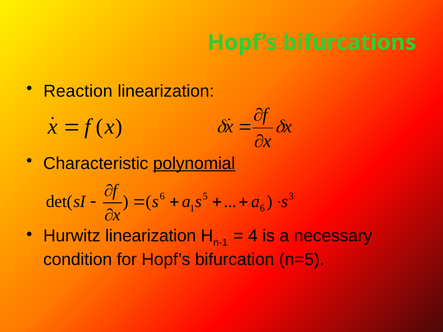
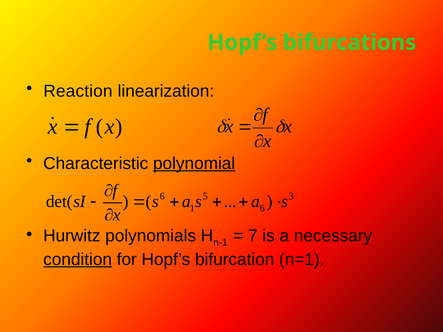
Hurwitz linearization: linearization -> polynomials (151, 236)
4: 4 -> 7 (253, 236)
condition underline: none -> present (78, 260)
n=5: n=5 -> n=1 (302, 260)
